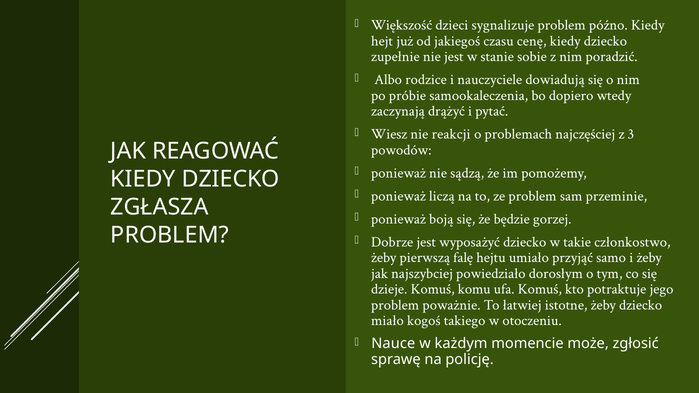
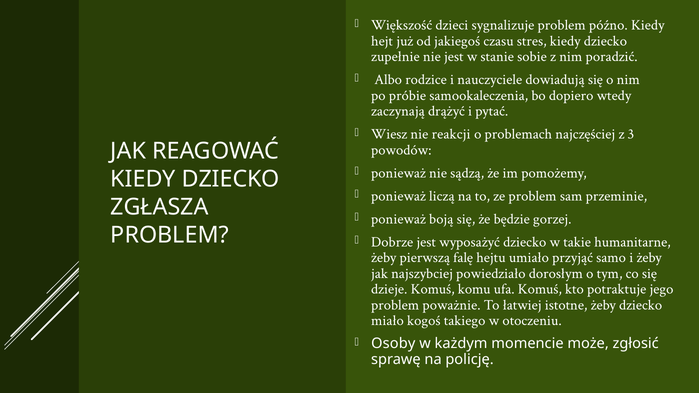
cenę: cenę -> stres (532, 41)
członkostwo: członkostwo -> humanitarne (632, 242)
Nauce: Nauce -> Osoby (393, 344)
